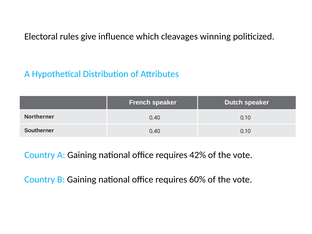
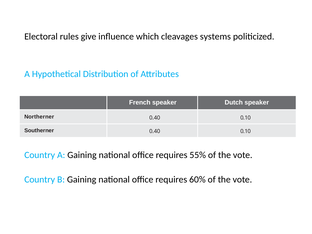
winning: winning -> systems (215, 37)
42%: 42% -> 55% (198, 155)
